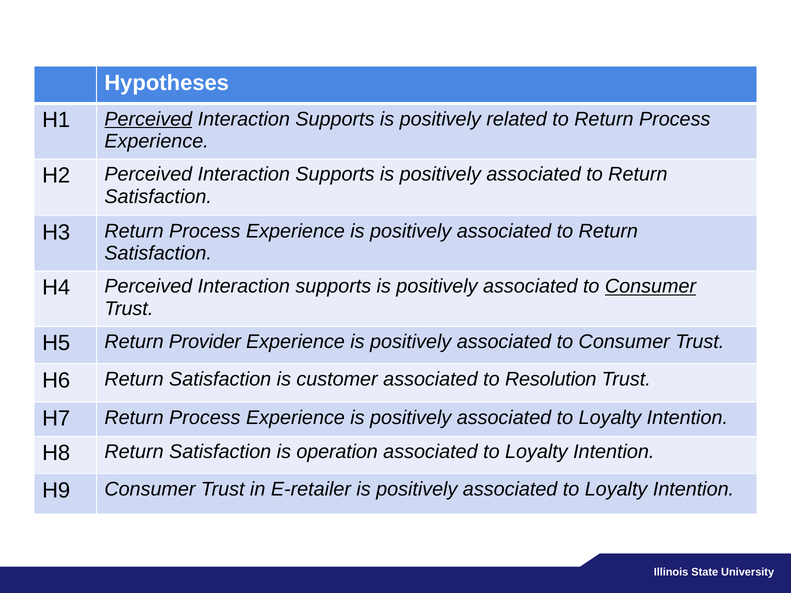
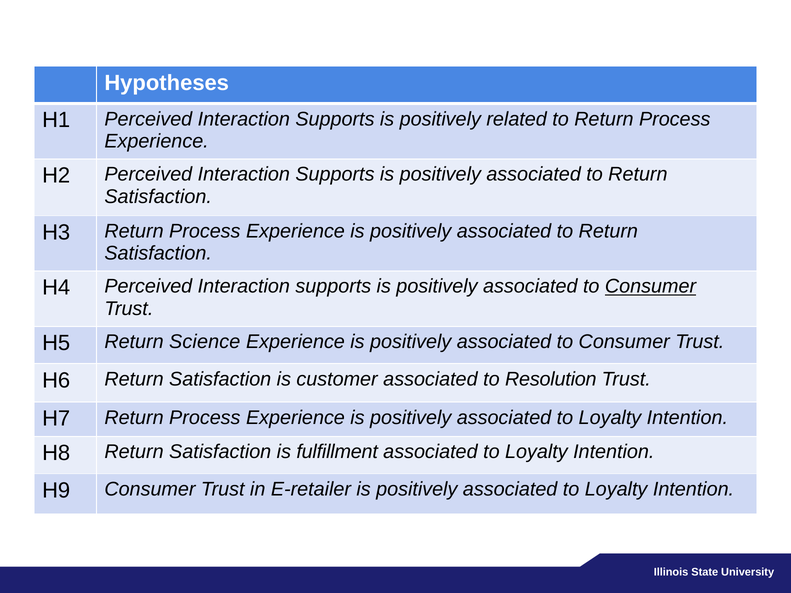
Perceived underline: present -> none (148, 119)
Provider: Provider -> Science (205, 342)
operation: operation -> fulfillment (337, 452)
